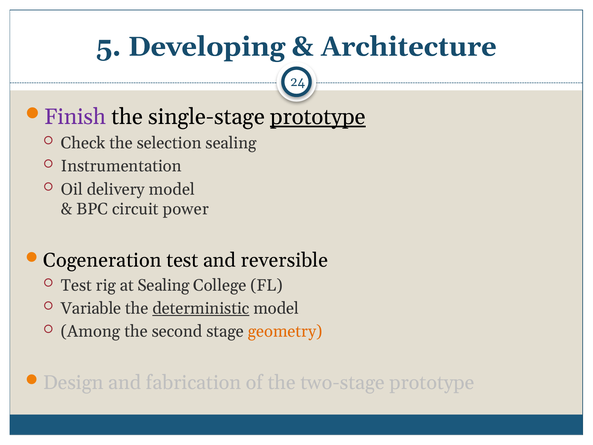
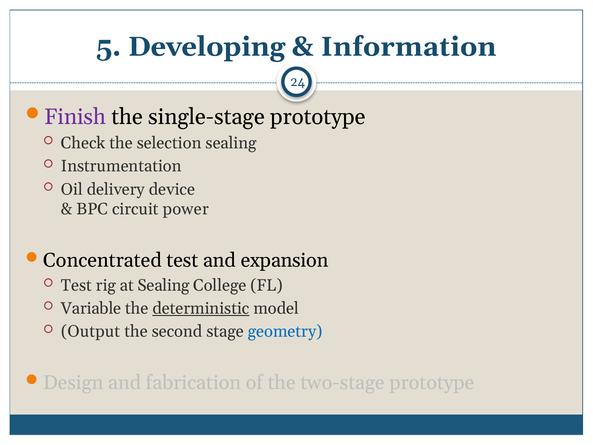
Architecture: Architecture -> Information (409, 47)
prototype underline: present -> none (318, 117)
delivery model: model -> device (172, 189)
Cogeneration: Cogeneration -> Concentrated (102, 260)
reversible: reversible -> expansion (285, 260)
Among: Among -> Output (91, 331)
geometry colour: orange -> blue (285, 331)
